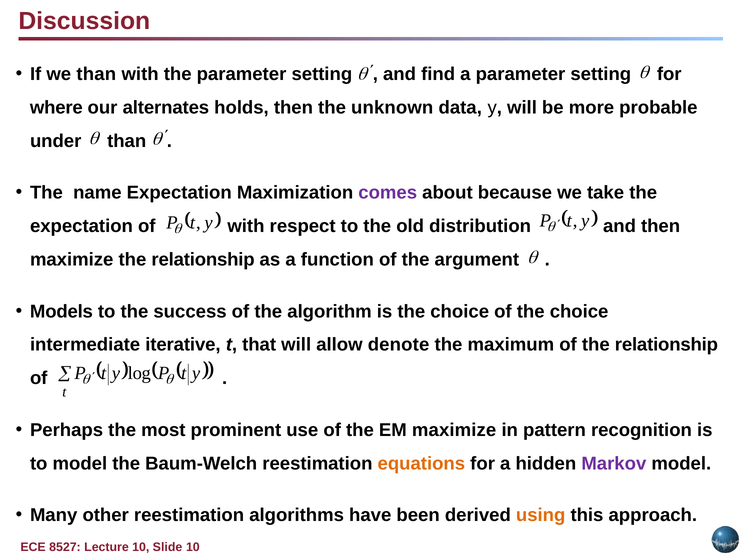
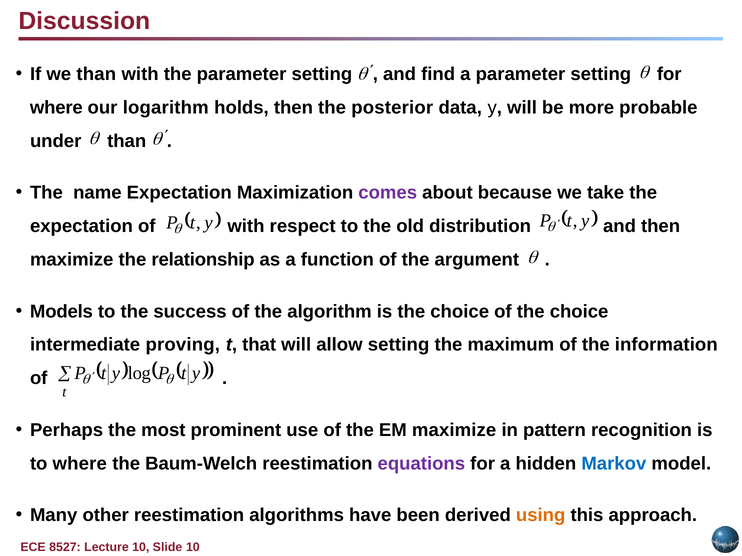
alternates: alternates -> logarithm (166, 108)
unknown: unknown -> posterior (392, 108)
iterative: iterative -> proving (183, 345)
allow denote: denote -> setting (399, 345)
of the relationship: relationship -> information (666, 345)
to model: model -> where (80, 464)
equations colour: orange -> purple (421, 464)
Markov colour: purple -> blue (614, 464)
